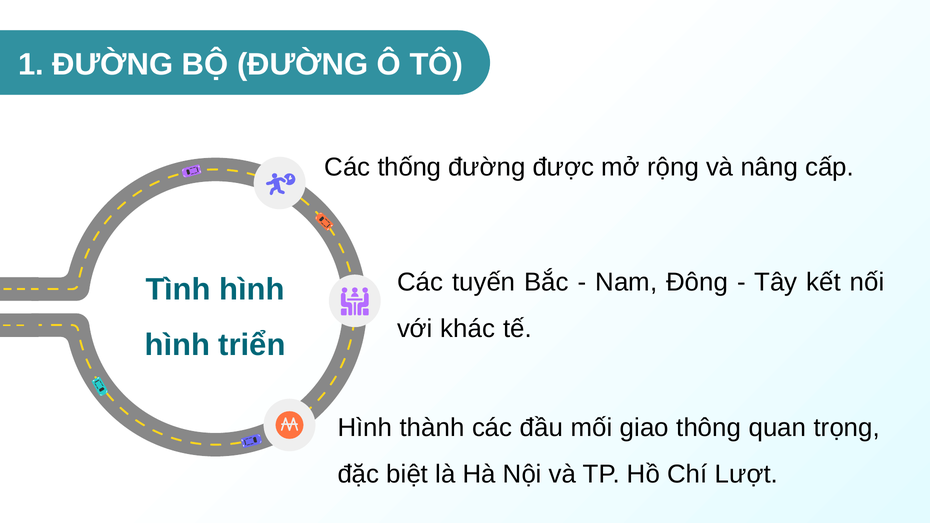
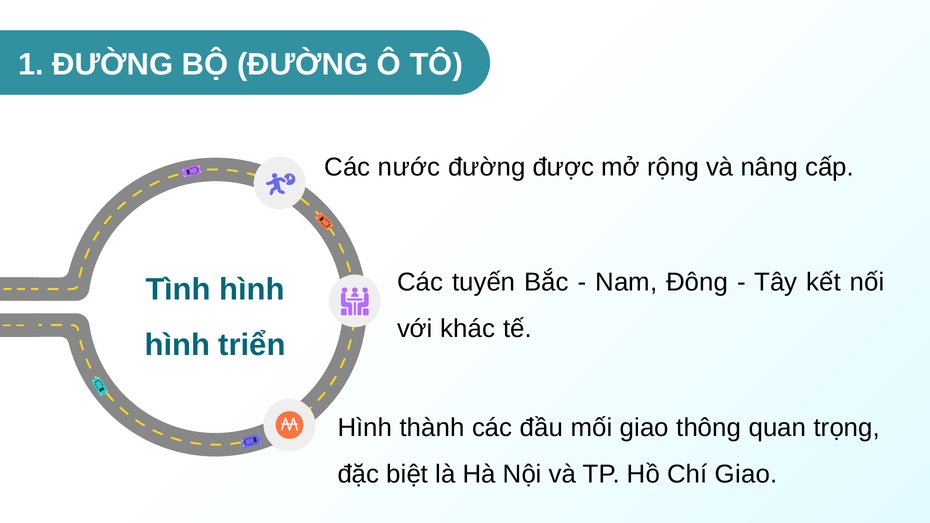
thống: thống -> nước (409, 167)
Chí Lượt: Lượt -> Giao (746, 474)
